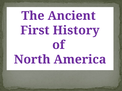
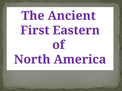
History: History -> Eastern (76, 31)
